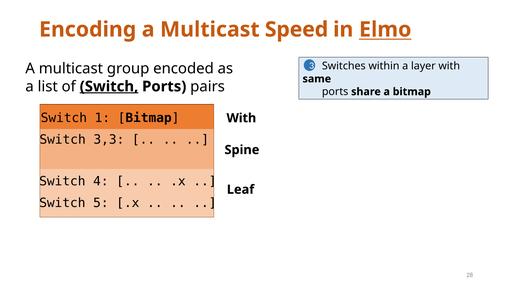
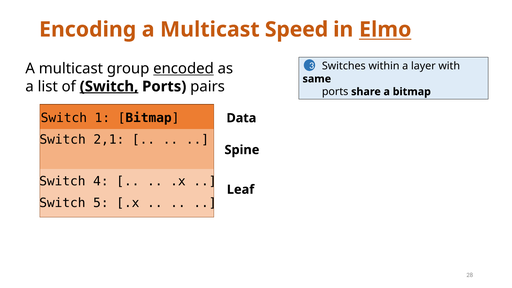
encoded underline: none -> present (183, 69)
With: With -> Data (241, 118)
3,3: 3,3 -> 2,1 (109, 140)
